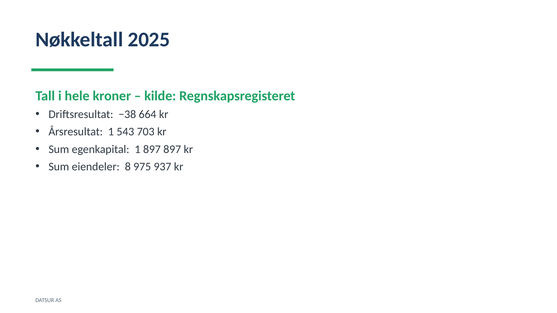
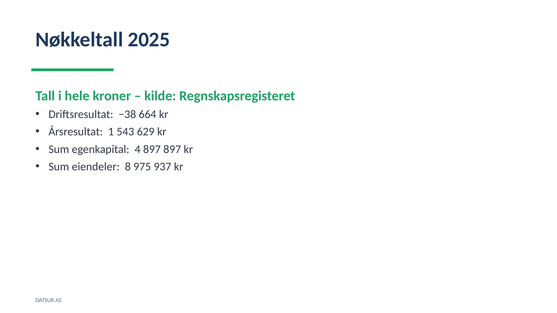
703: 703 -> 629 (146, 132)
egenkapital 1: 1 -> 4 (138, 149)
